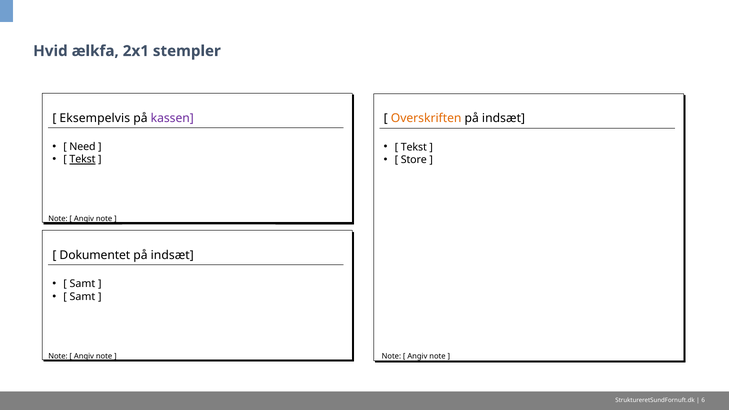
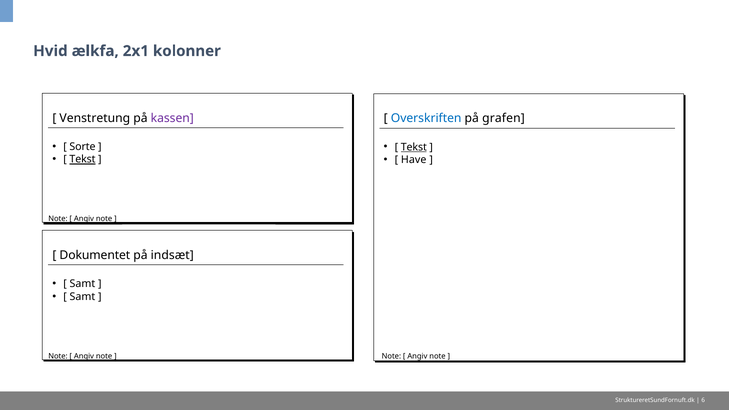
stempler: stempler -> kolonner (187, 51)
Eksempelvis: Eksempelvis -> Venstretung (95, 118)
Overskriften colour: orange -> blue (426, 118)
indsæt: indsæt -> grafen (503, 118)
Need: Need -> Sorte (83, 147)
Tekst underline: none -> present (414, 147)
Store: Store -> Have (414, 160)
